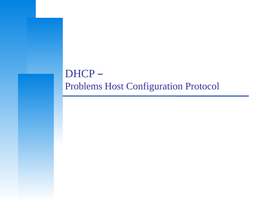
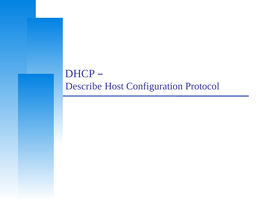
Problems: Problems -> Describe (84, 87)
